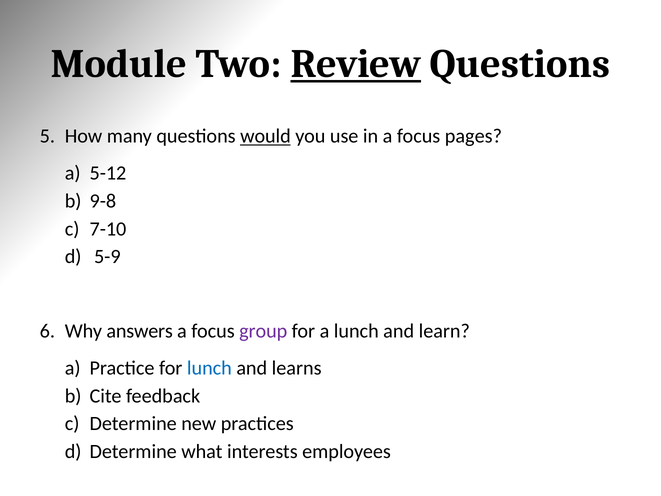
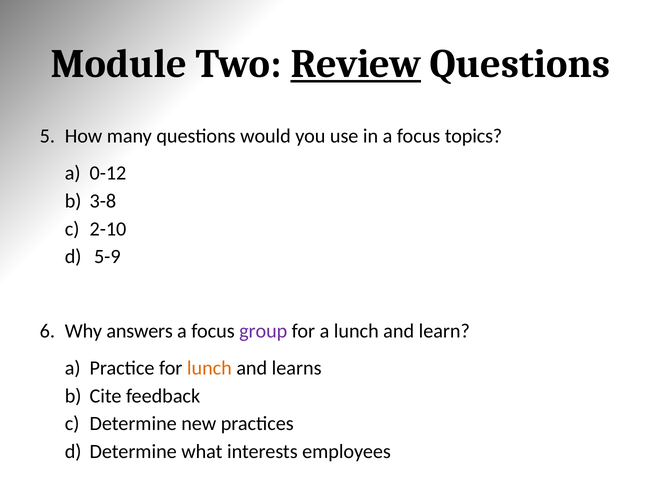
would underline: present -> none (265, 136)
pages: pages -> topics (473, 136)
5-12: 5-12 -> 0-12 (108, 173)
9-8: 9-8 -> 3-8 (103, 201)
7-10: 7-10 -> 2-10 (108, 229)
lunch colour: blue -> orange (209, 368)
